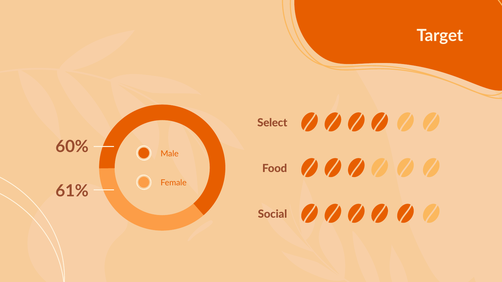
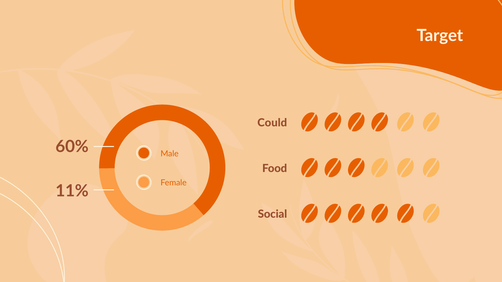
Select: Select -> Could (272, 123)
61%: 61% -> 11% (72, 191)
